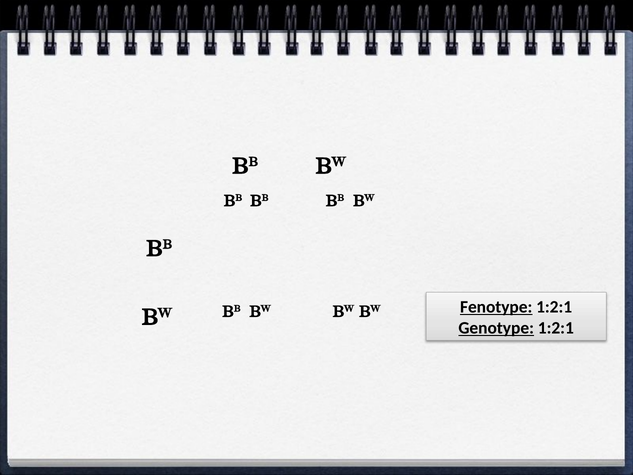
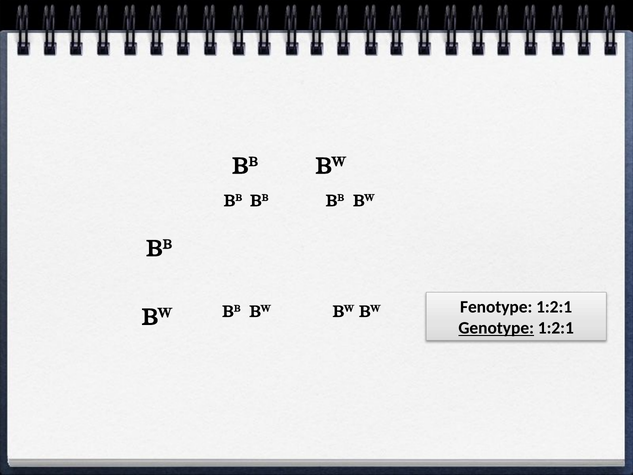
Fenotype underline: present -> none (496, 307)
